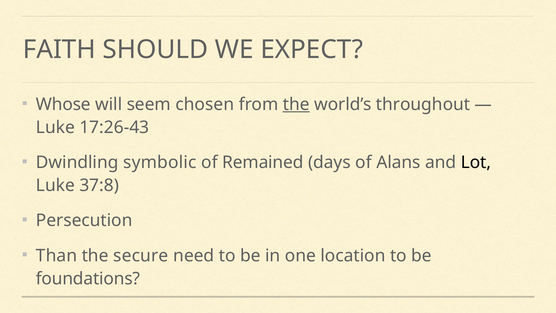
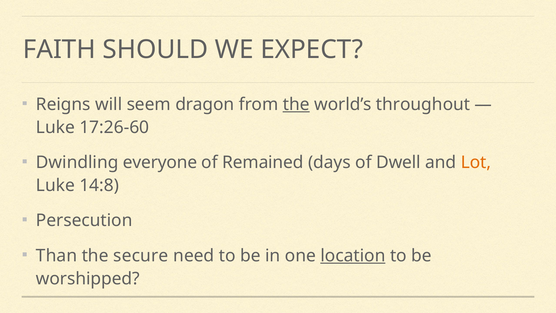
Whose: Whose -> Reigns (63, 104)
chosen: chosen -> dragon (205, 104)
17:26-43: 17:26-43 -> 17:26-60 (114, 127)
symbolic: symbolic -> everyone (160, 162)
Alans: Alans -> Dwell (399, 162)
Lot colour: black -> orange (476, 162)
37:8: 37:8 -> 14:8 (99, 185)
location underline: none -> present (353, 255)
foundations: foundations -> worshipped (88, 278)
